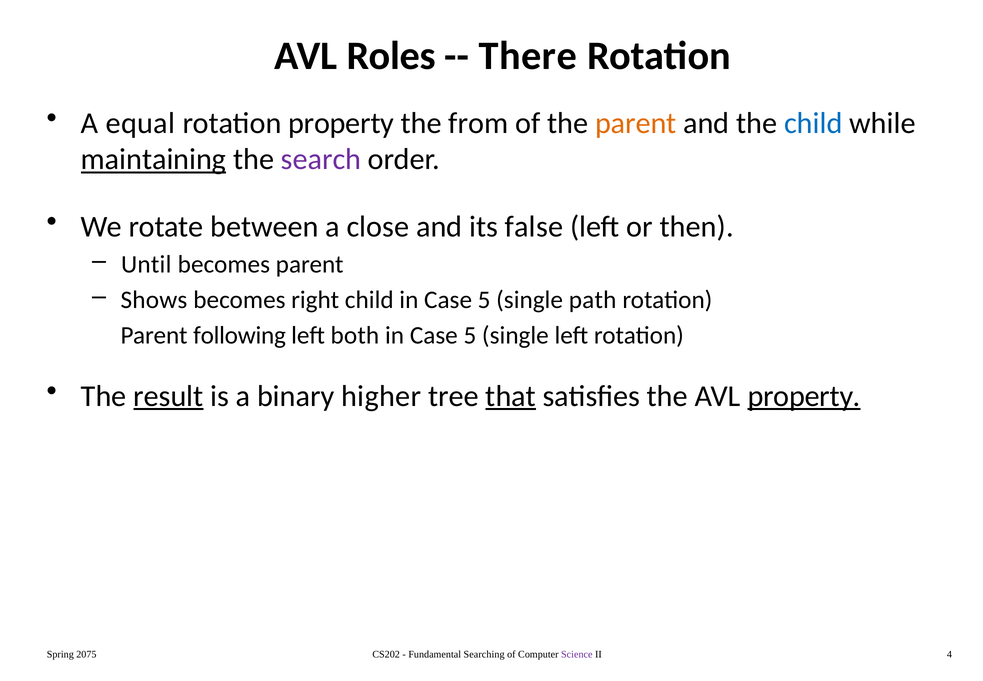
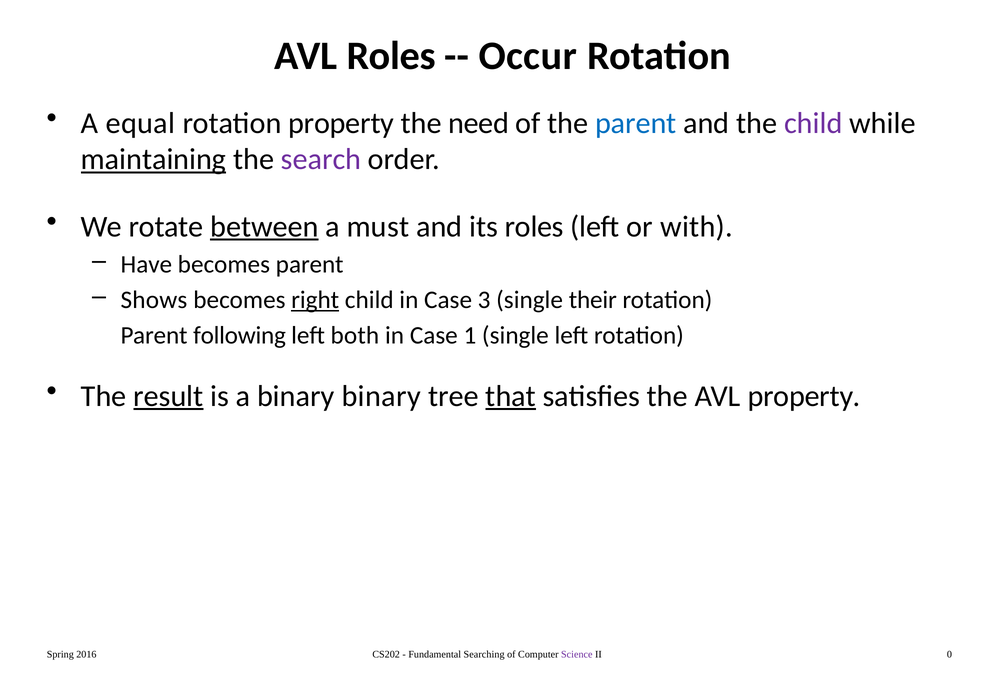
There: There -> Occur (528, 56)
from: from -> need (479, 123)
parent colour: orange -> blue (636, 123)
child colour: blue -> purple (813, 123)
between underline: none -> present (264, 226)
close: close -> must (378, 226)
its false: false -> roles (534, 226)
then: then -> with (697, 226)
Until: Until -> Have (146, 264)
right underline: none -> present (315, 300)
child in Case 5: 5 -> 3 (484, 300)
path: path -> their (593, 300)
5: 5 -> 1 (470, 335)
binary higher: higher -> binary (381, 396)
property underline: present -> none (804, 396)
2075: 2075 -> 2016 (86, 654)
4: 4 -> 0 (949, 654)
